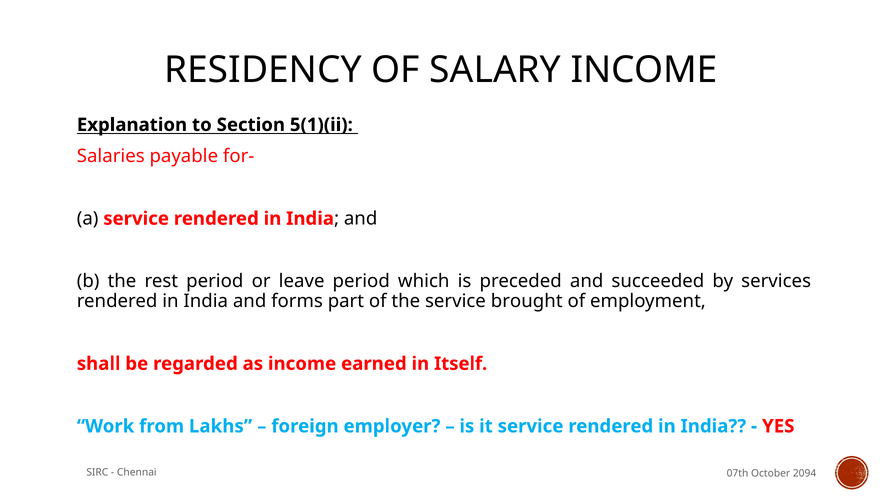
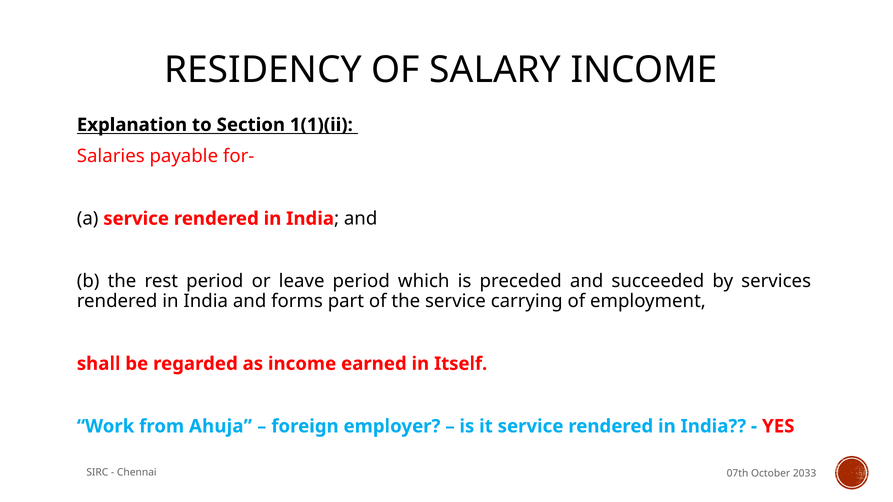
5(1)(ii: 5(1)(ii -> 1(1)(ii (321, 125)
brought: brought -> carrying (527, 301)
Lakhs: Lakhs -> Ahuja (220, 427)
2094: 2094 -> 2033 (805, 473)
